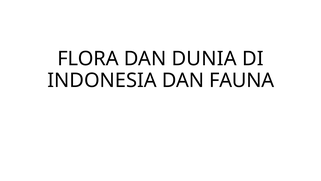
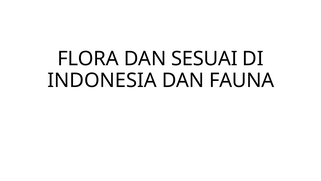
DUNIA: DUNIA -> SESUAI (204, 59)
